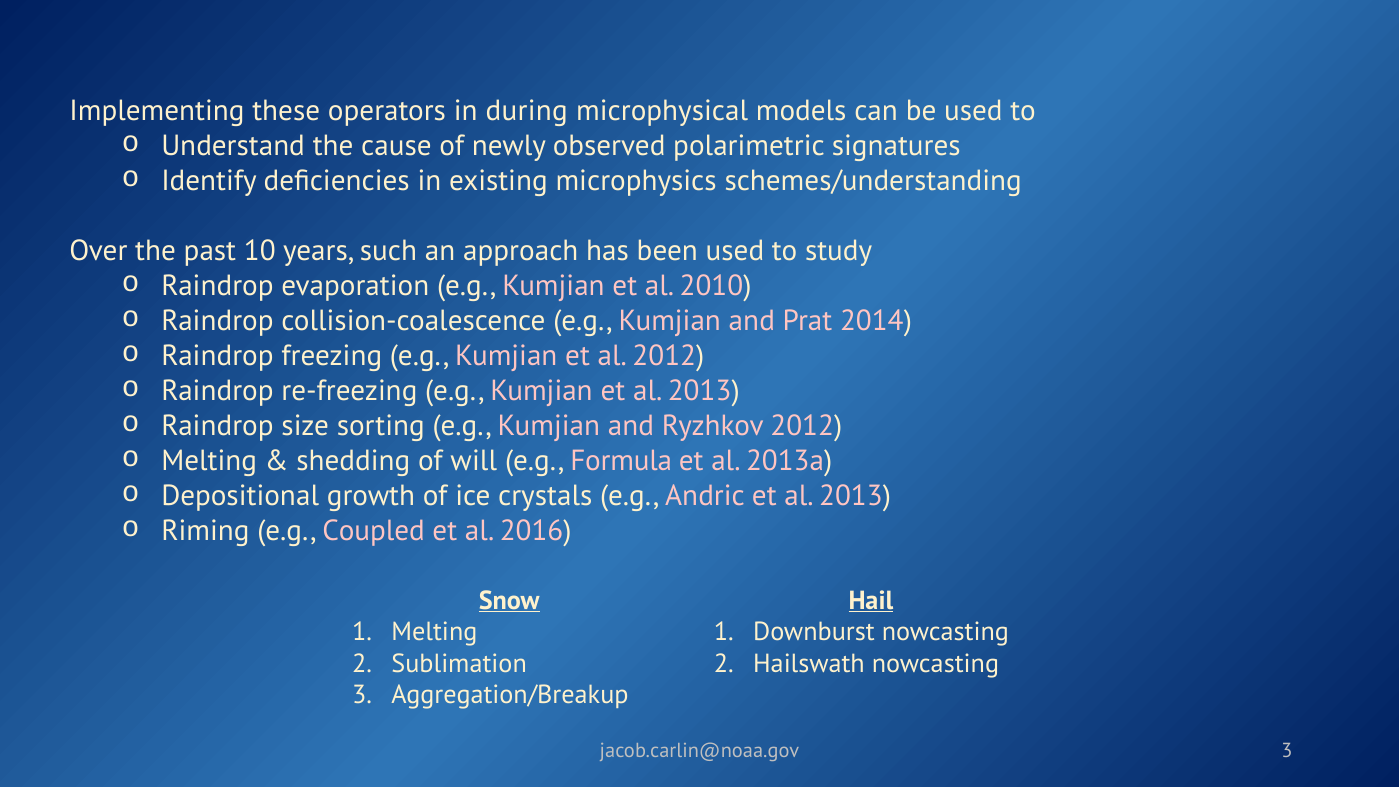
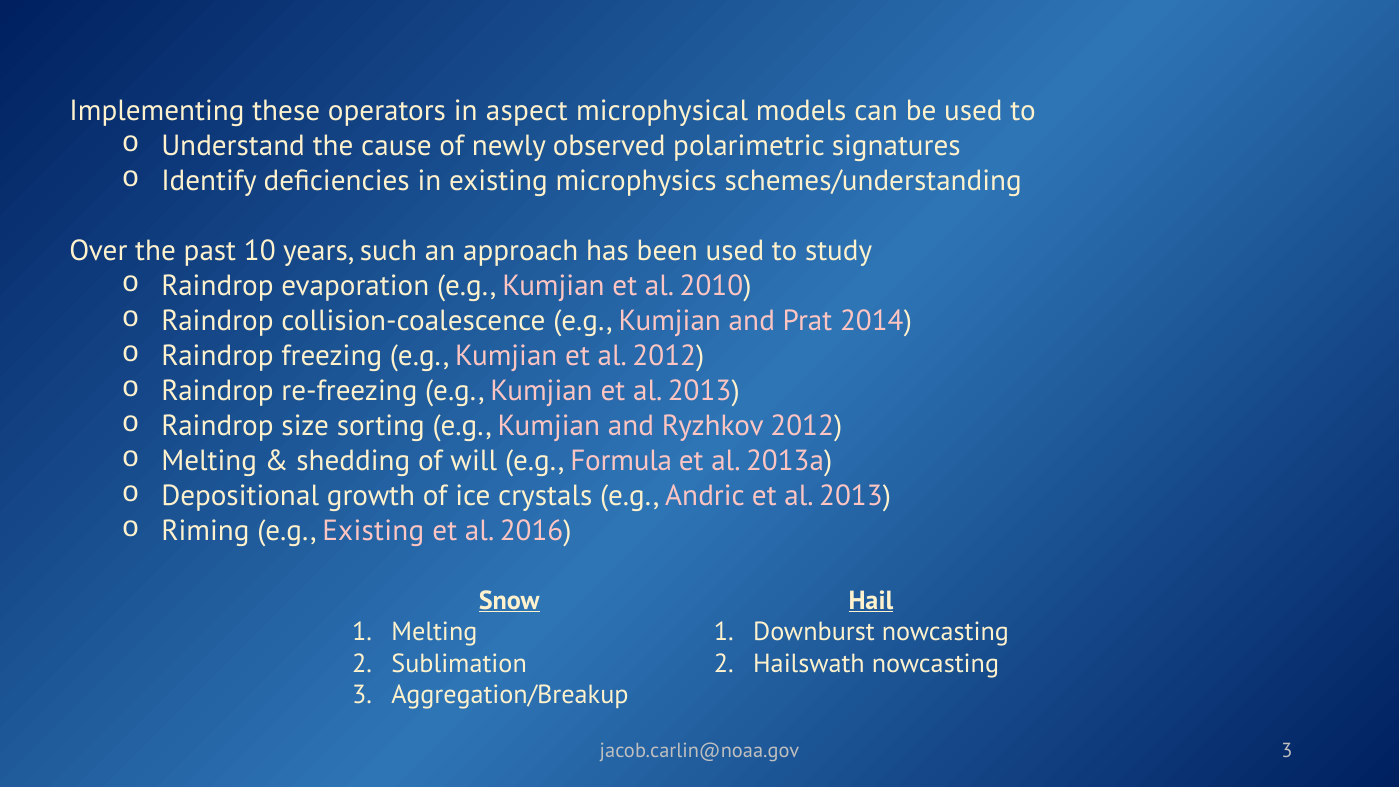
during: during -> aspect (527, 111)
e.g Coupled: Coupled -> Existing (373, 531)
